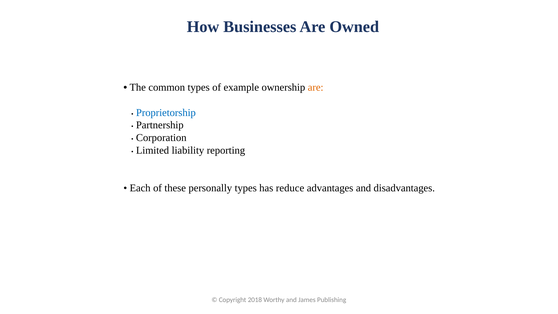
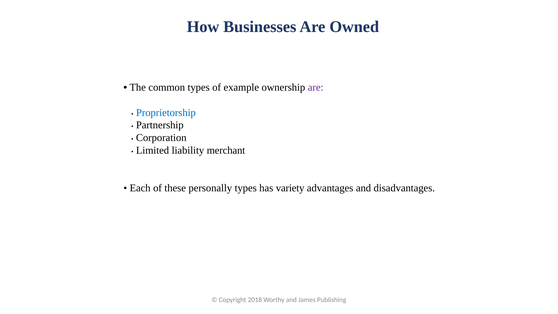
are colour: orange -> purple (316, 87)
reporting: reporting -> merchant (226, 150)
reduce: reduce -> variety (290, 188)
